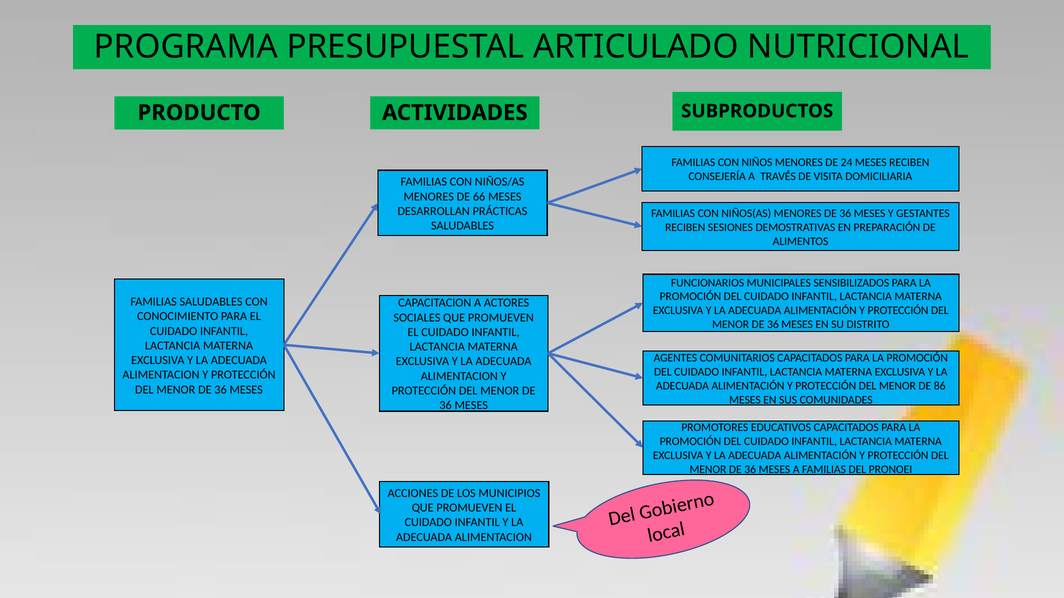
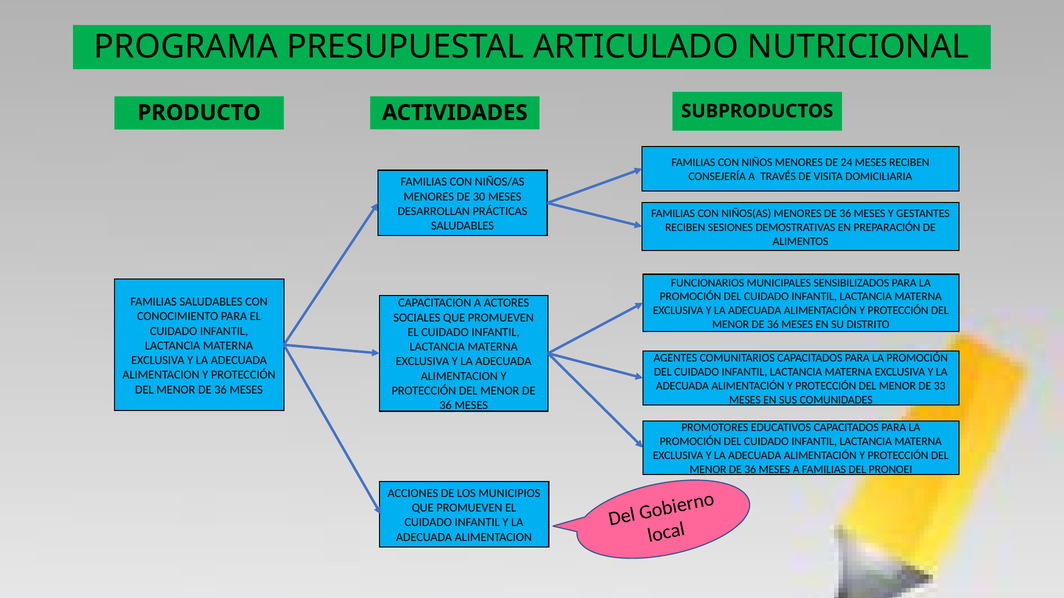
66: 66 -> 30 (479, 197)
86: 86 -> 33 (940, 386)
